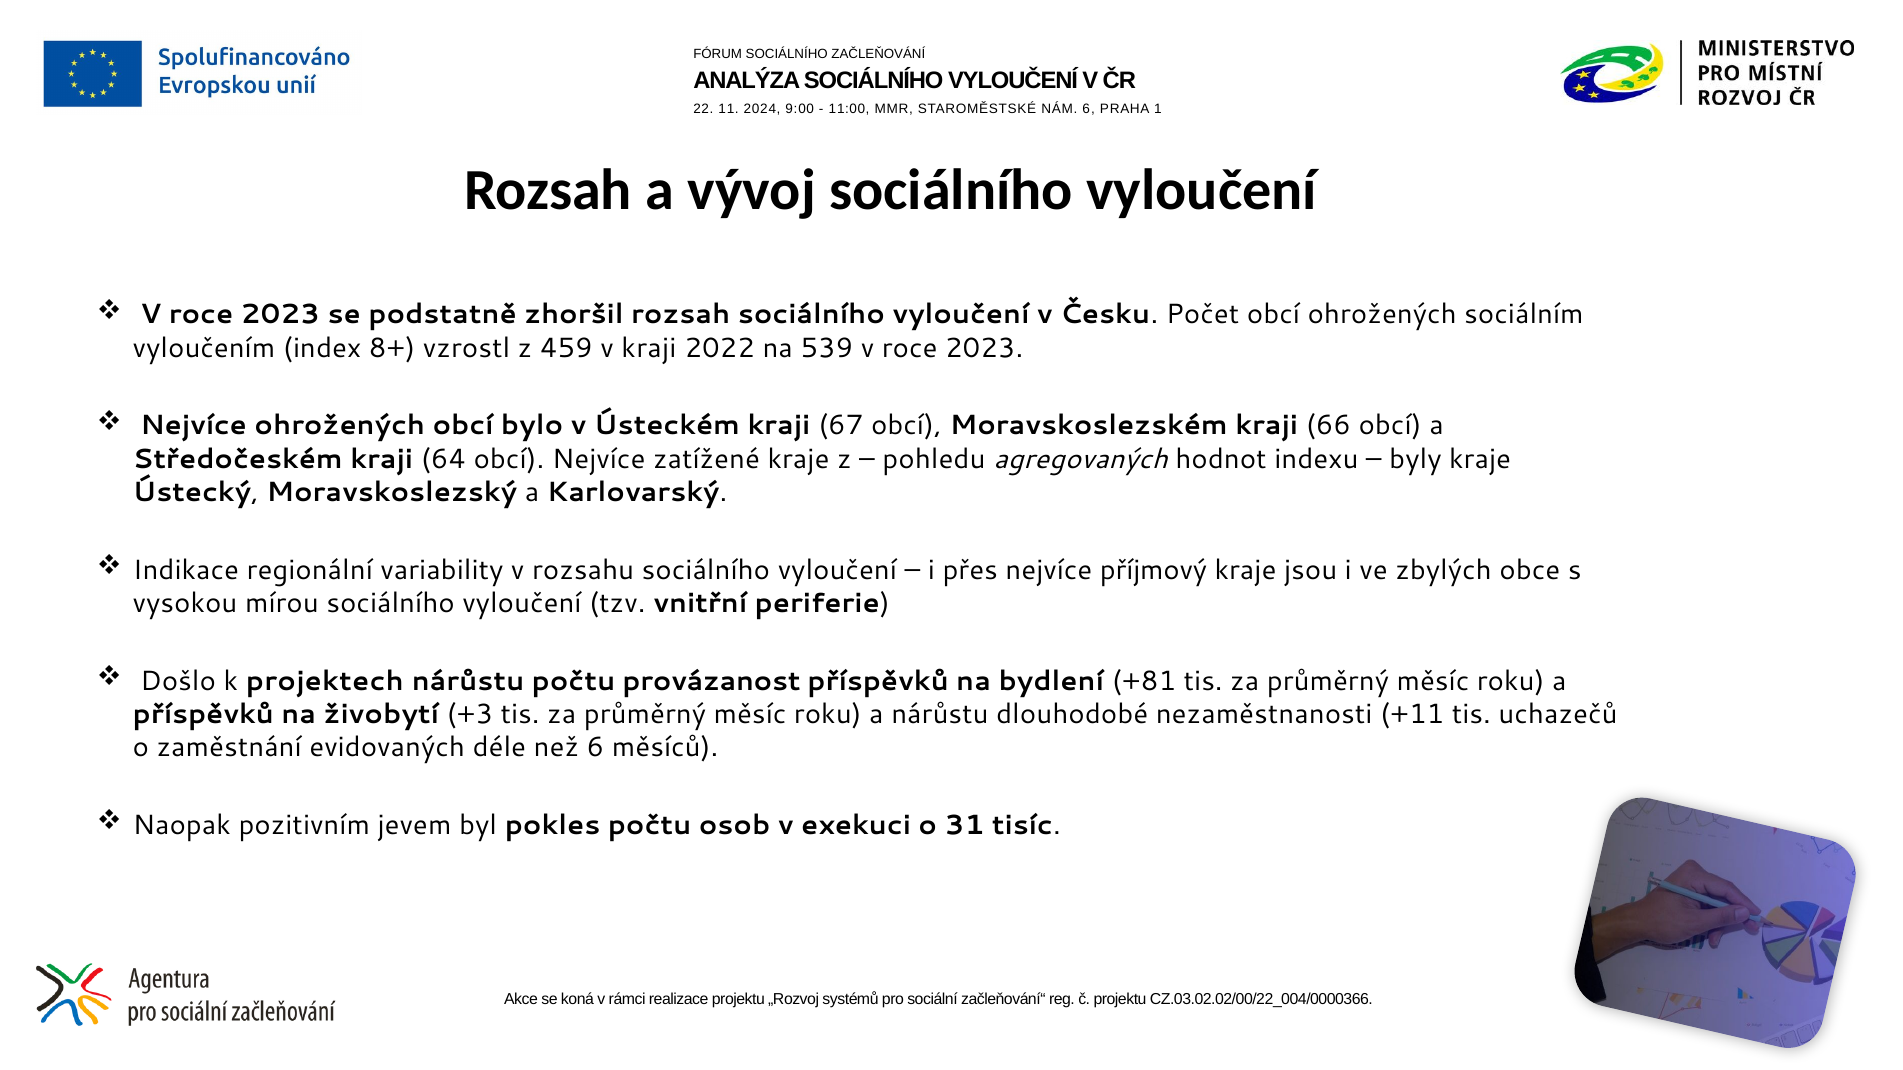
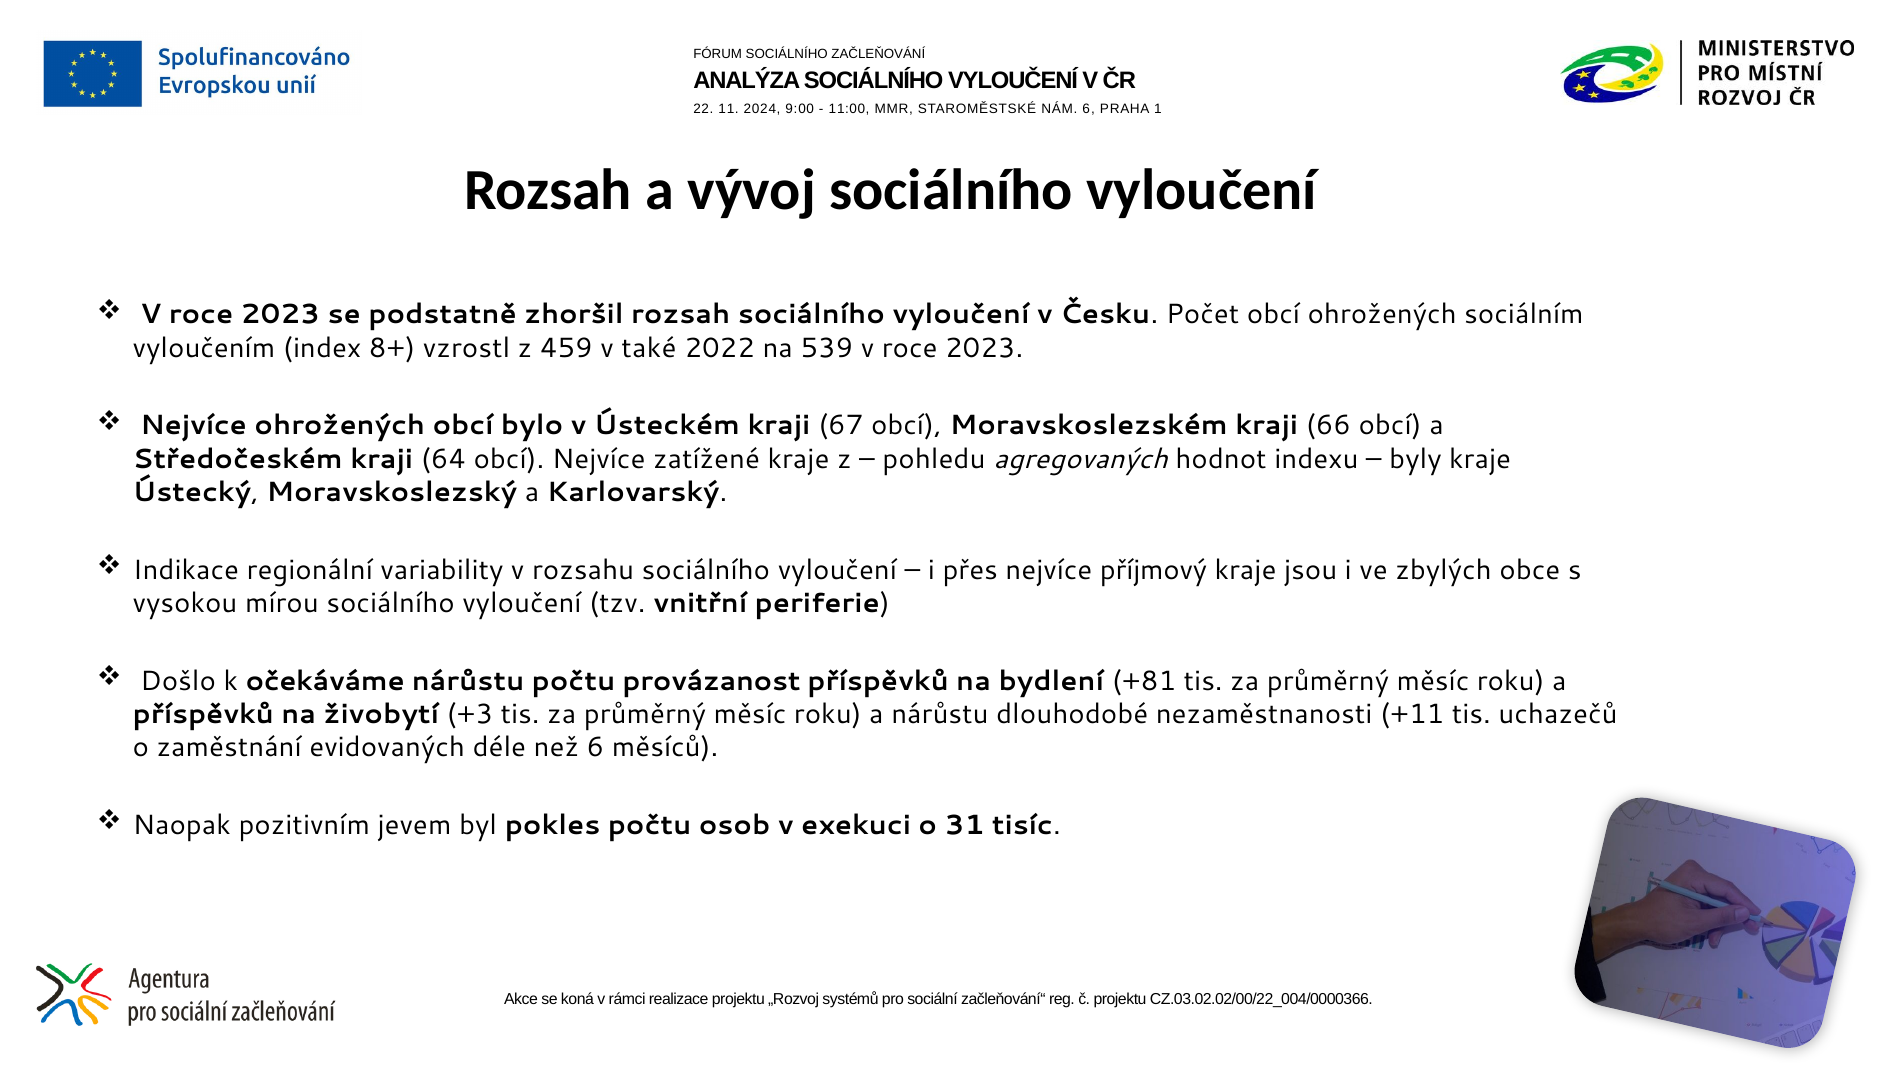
v kraji: kraji -> také (649, 348)
projektech: projektech -> očekáváme (325, 681)
